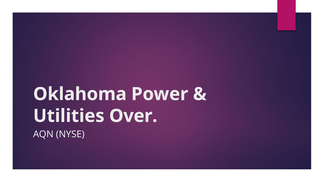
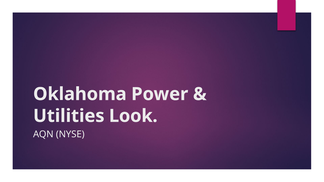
Over: Over -> Look (133, 116)
